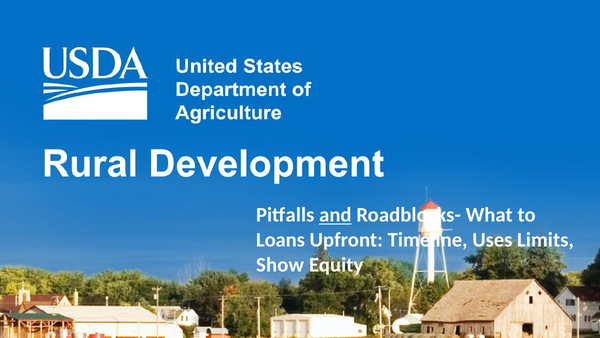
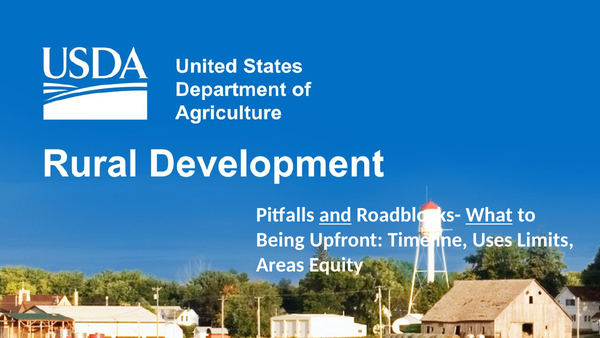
What underline: none -> present (489, 215)
Loans: Loans -> Being (280, 240)
Show: Show -> Areas (280, 264)
